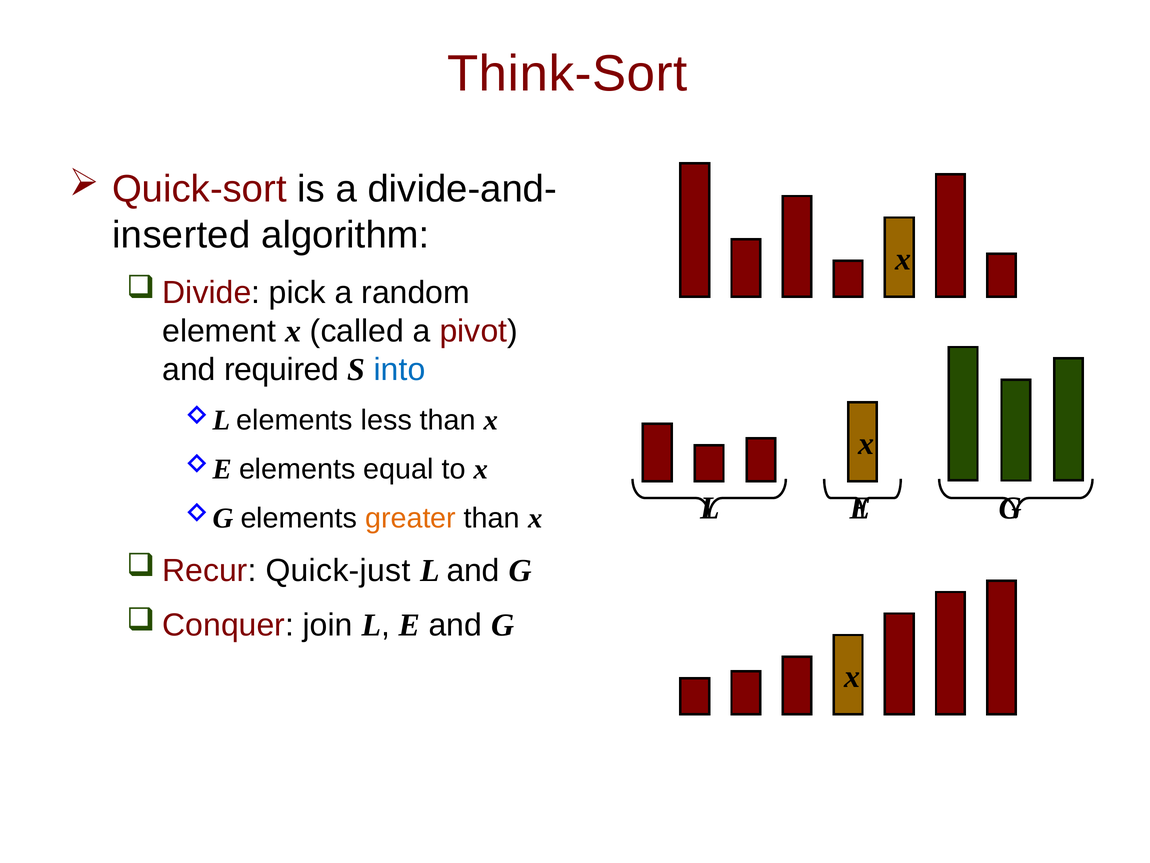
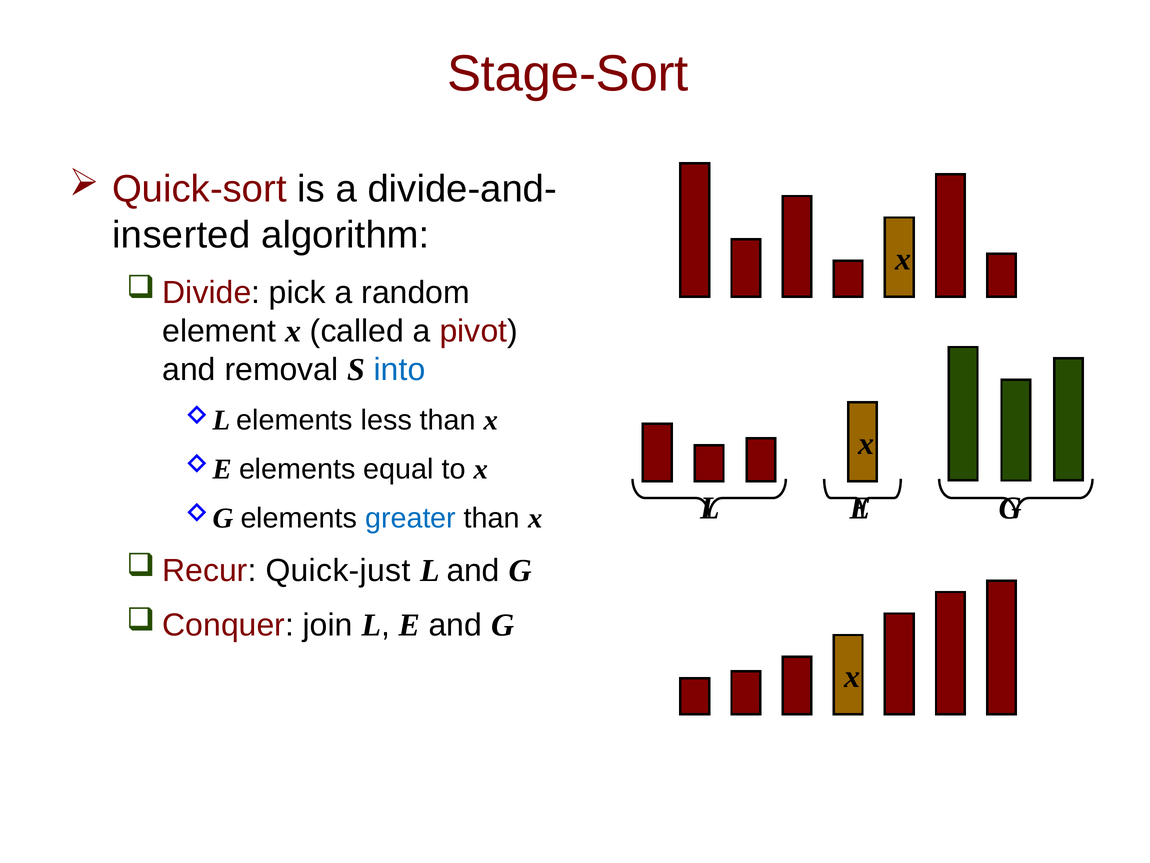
Think-Sort: Think-Sort -> Stage-Sort (568, 74)
required: required -> removal (281, 369)
greater colour: orange -> blue (411, 518)
